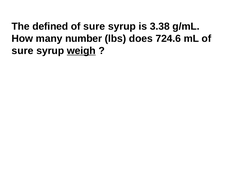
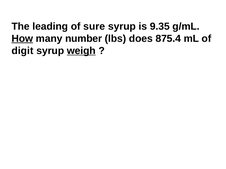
defined: defined -> leading (50, 26)
3.38: 3.38 -> 9.35 (160, 26)
How underline: none -> present (22, 39)
724.6: 724.6 -> 875.4 (168, 39)
sure: sure -> digit (23, 51)
